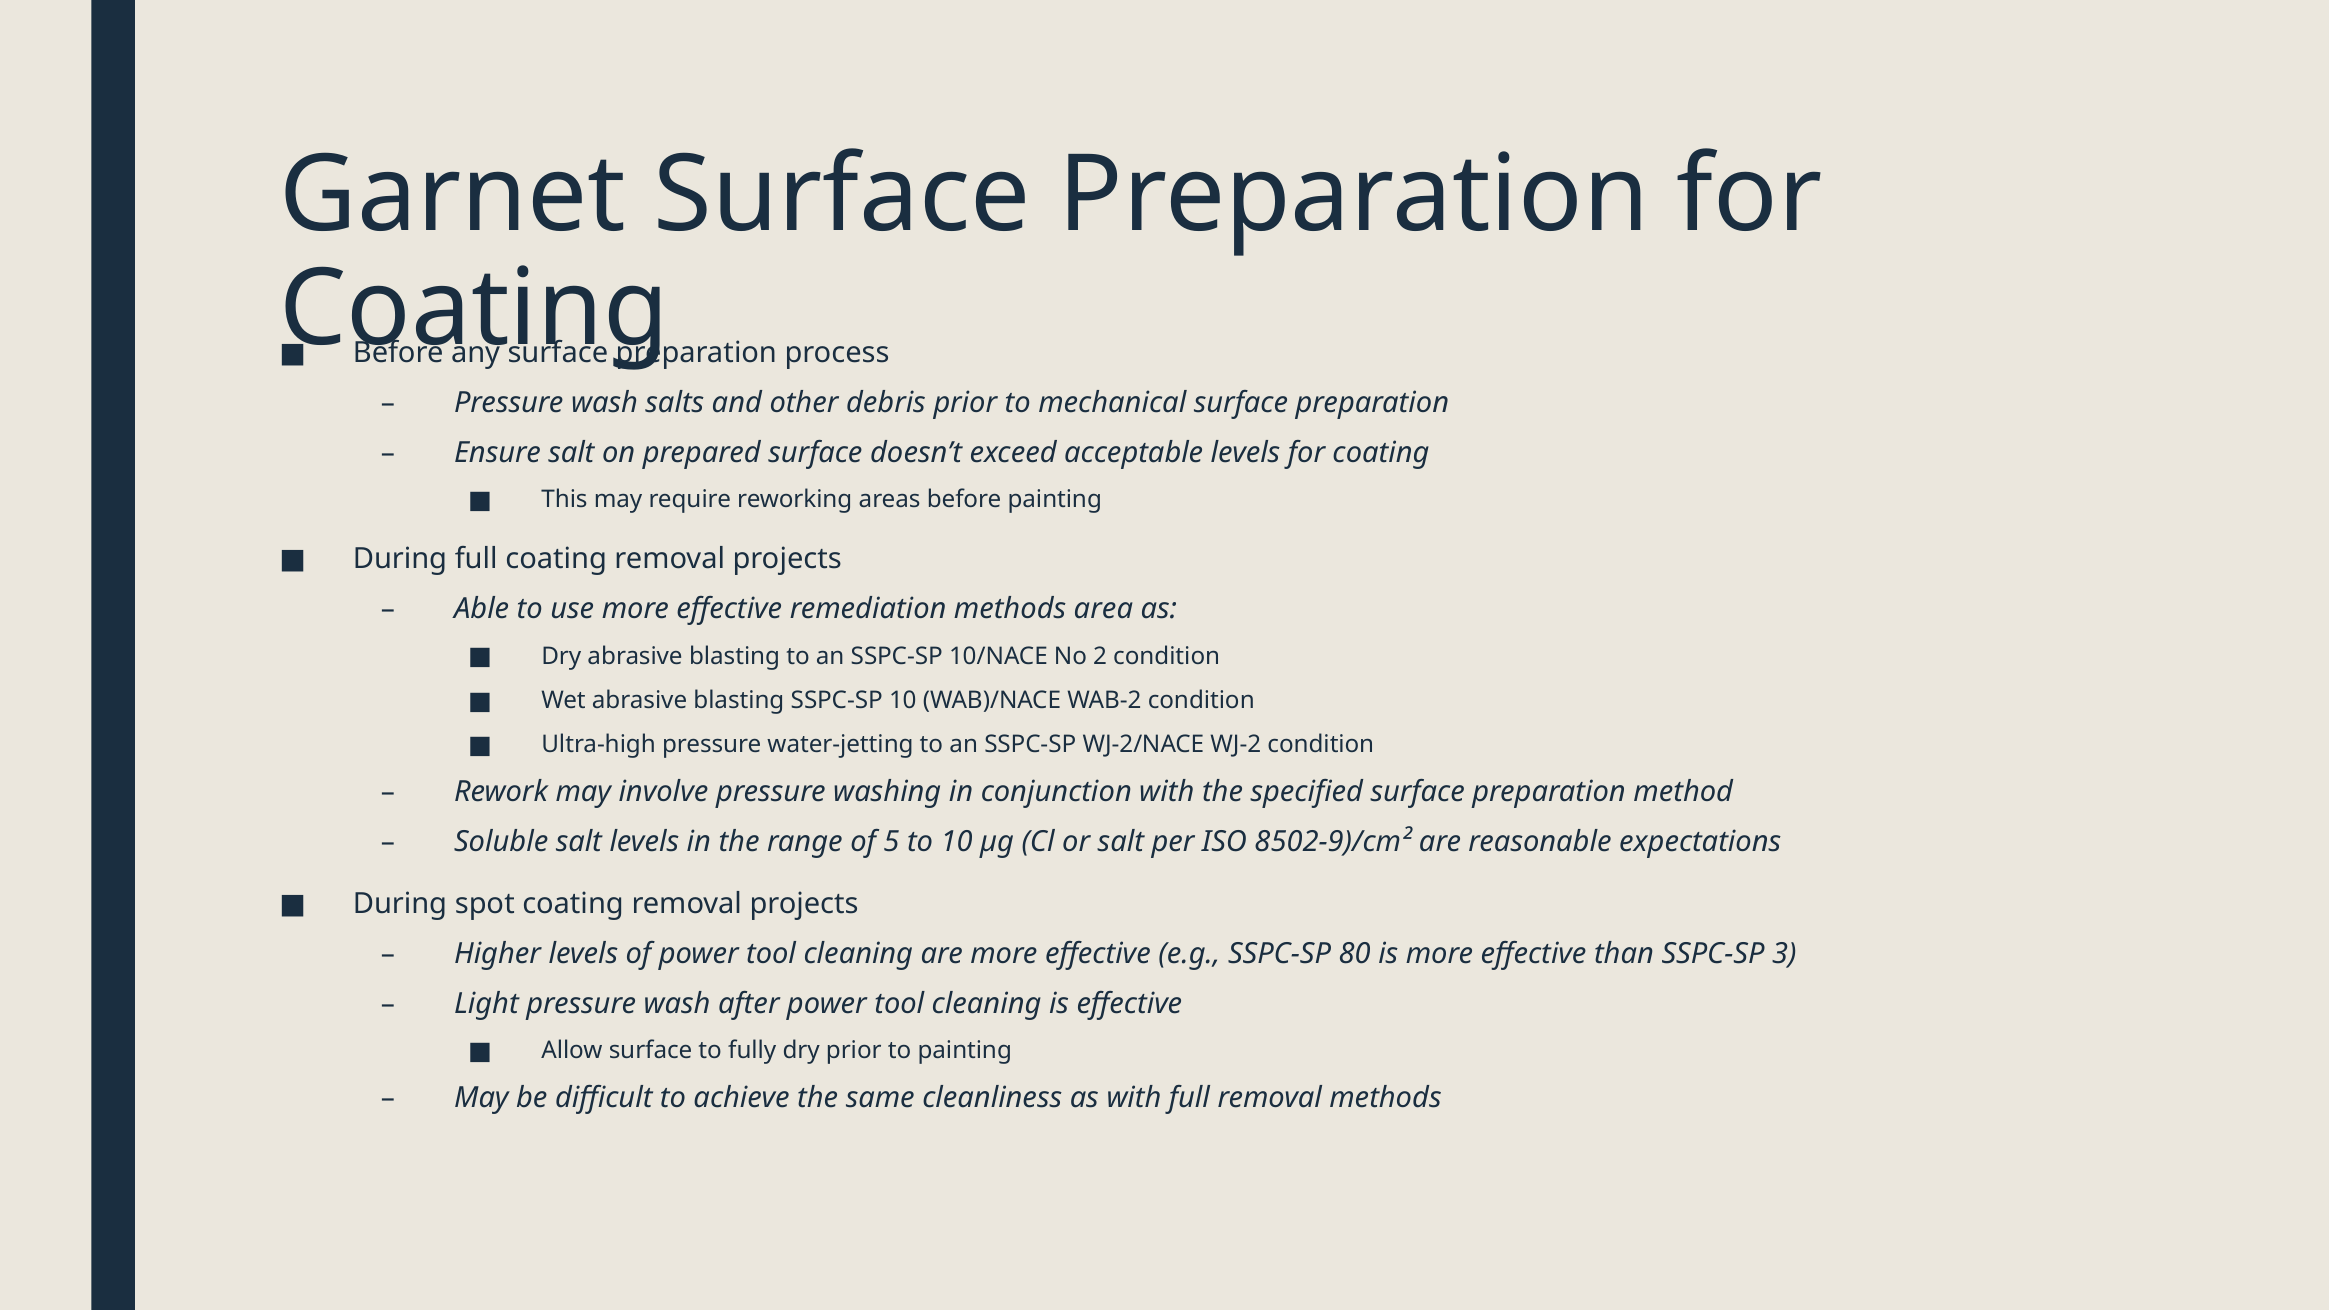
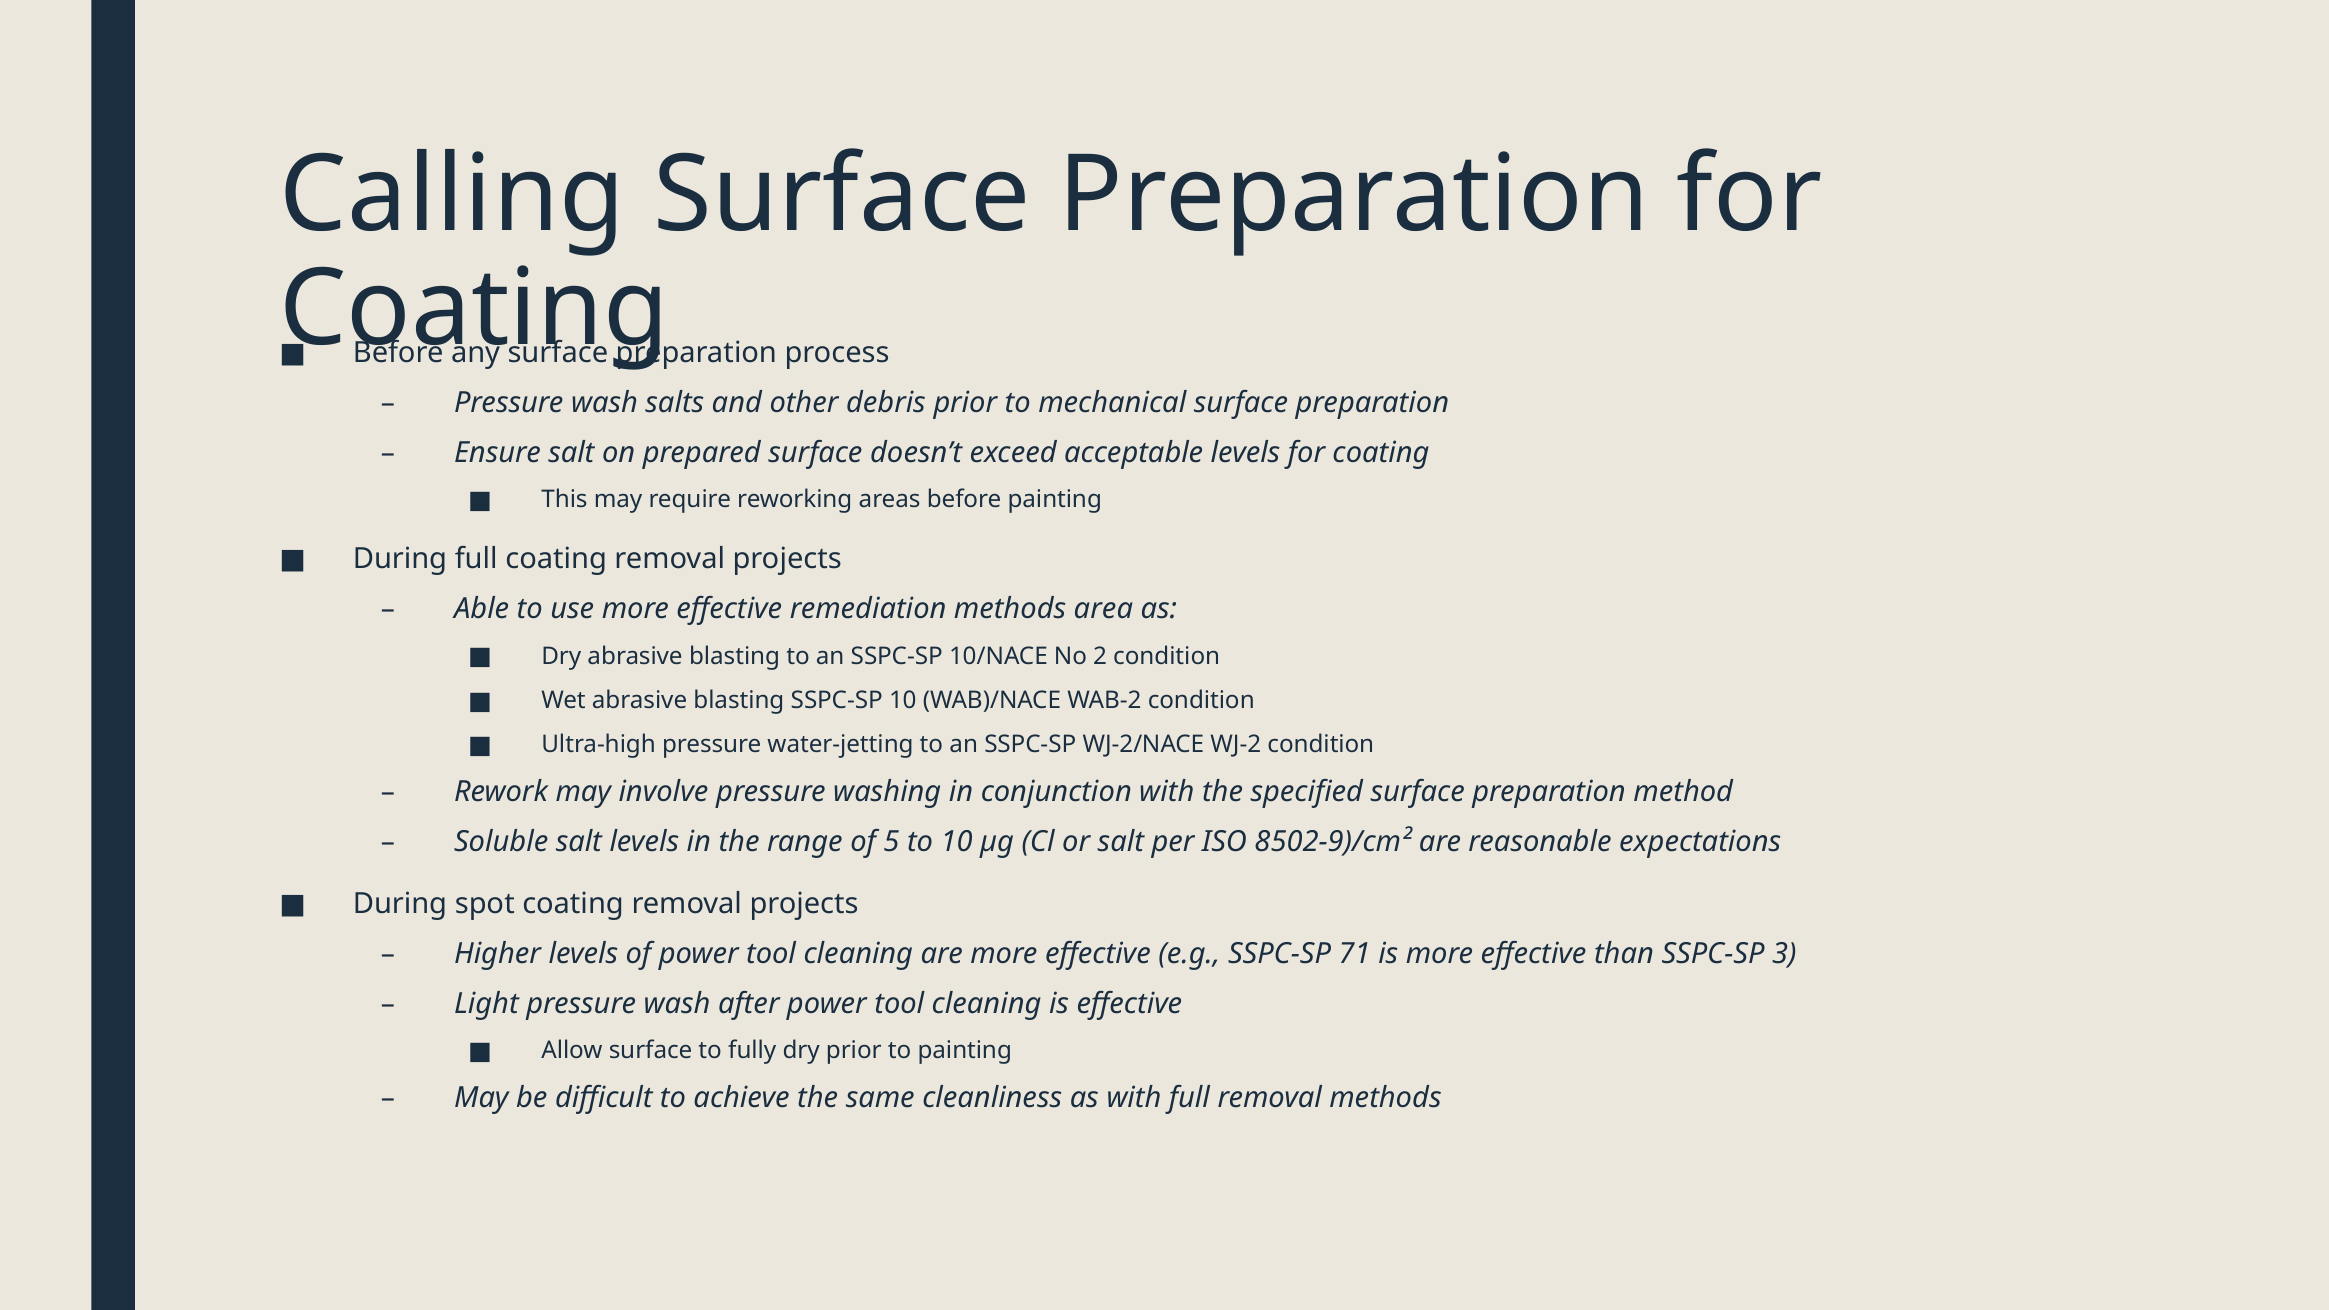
Garnet: Garnet -> Calling (452, 196)
80: 80 -> 71 (1355, 954)
